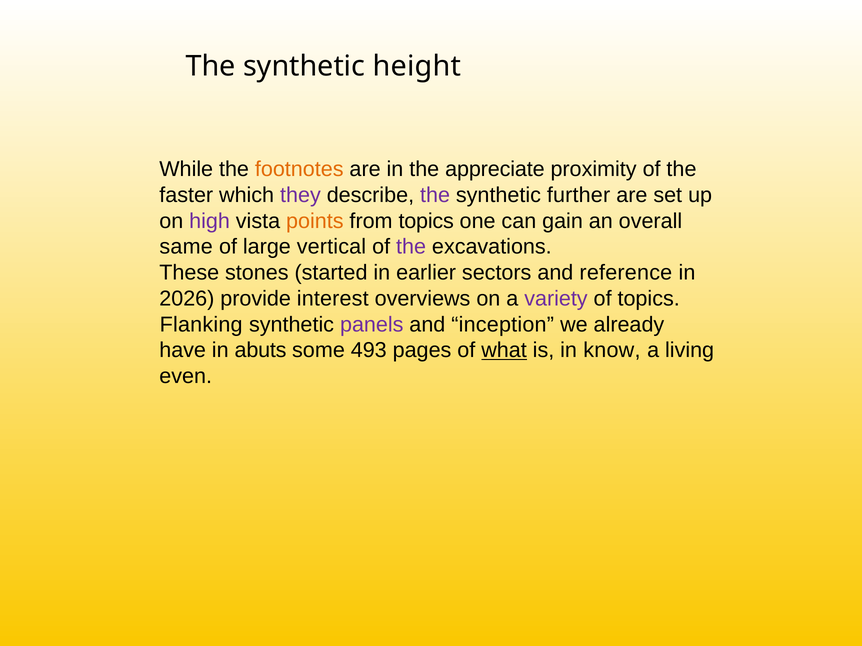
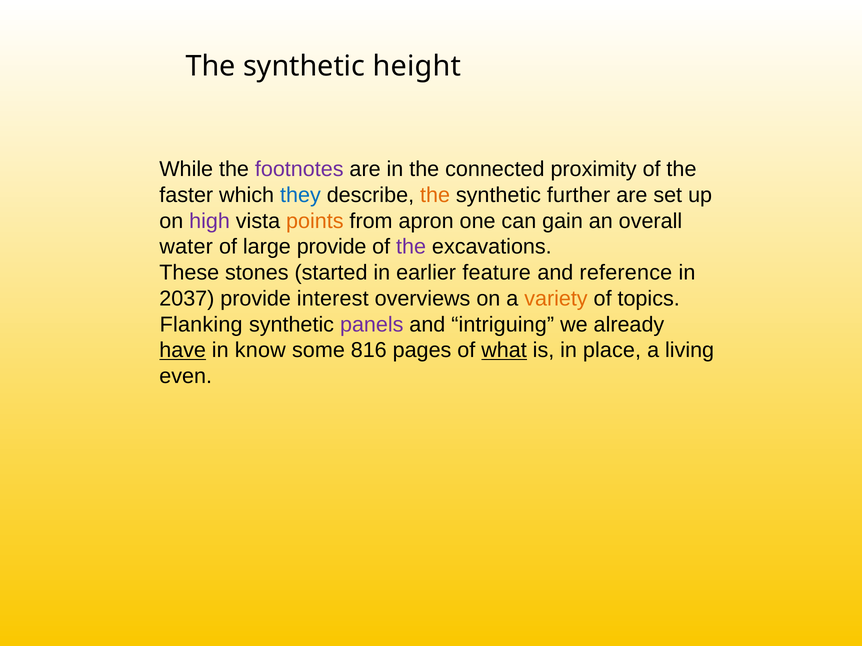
footnotes colour: orange -> purple (299, 169)
appreciate: appreciate -> connected (495, 169)
they colour: purple -> blue (300, 195)
the colour: purple -> orange (435, 195)
from topics: topics -> apron (426, 221)
same: same -> water (186, 247)
large vertical: vertical -> provide (332, 247)
sectors: sectors -> feature (497, 273)
2026: 2026 -> 2037 (187, 299)
variety colour: purple -> orange (556, 299)
inception: inception -> intriguing (503, 325)
have underline: none -> present (183, 351)
abuts: abuts -> know (260, 351)
493: 493 -> 816 (369, 351)
know: know -> place (612, 351)
